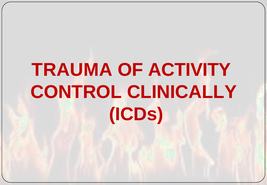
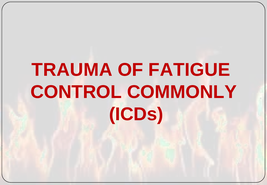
ACTIVITY: ACTIVITY -> FATIGUE (189, 70)
CLINICALLY: CLINICALLY -> COMMONLY (182, 92)
